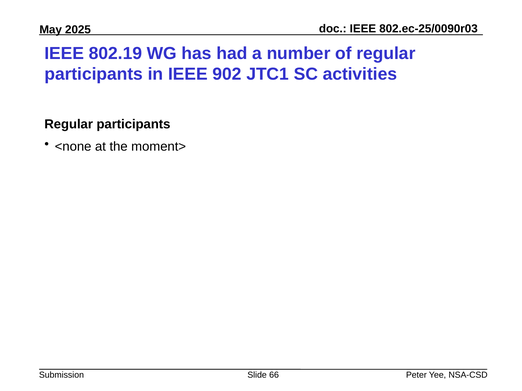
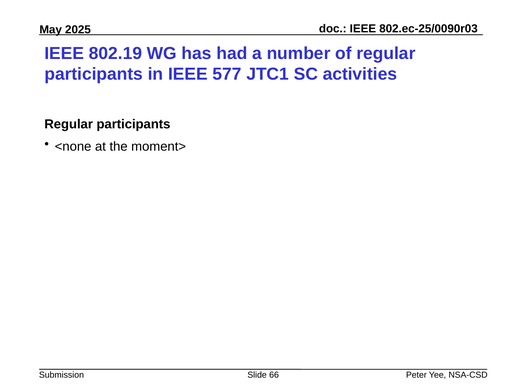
902: 902 -> 577 (227, 74)
